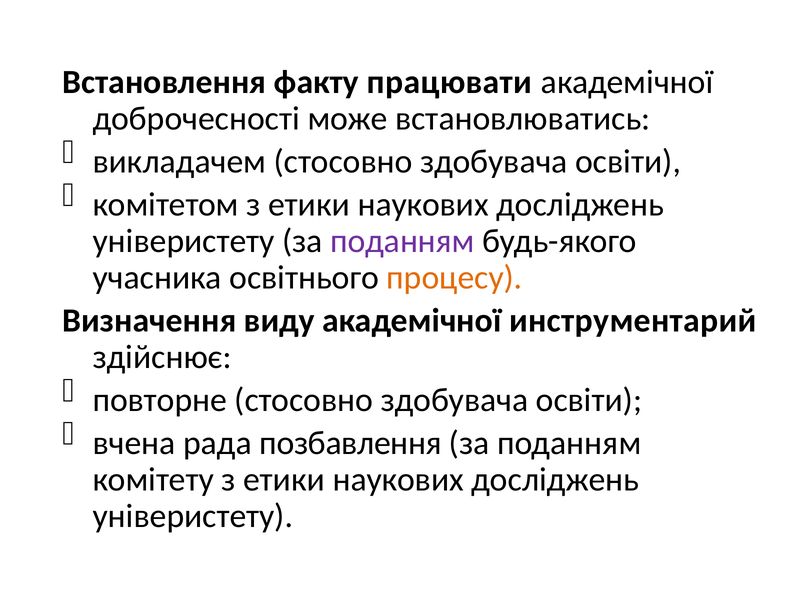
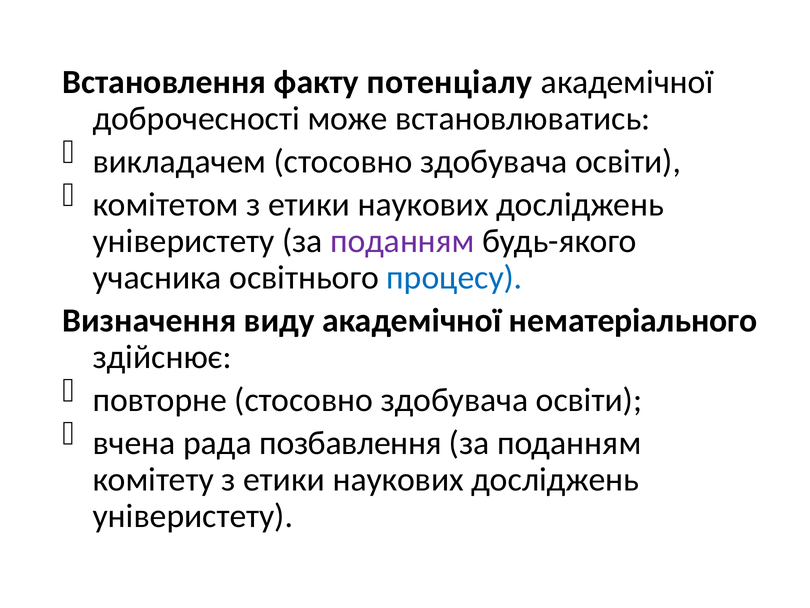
працювати: працювати -> потенціалу (449, 82)
процесу colour: orange -> blue (454, 277)
инструментарий: инструментарий -> нематеріального (633, 320)
